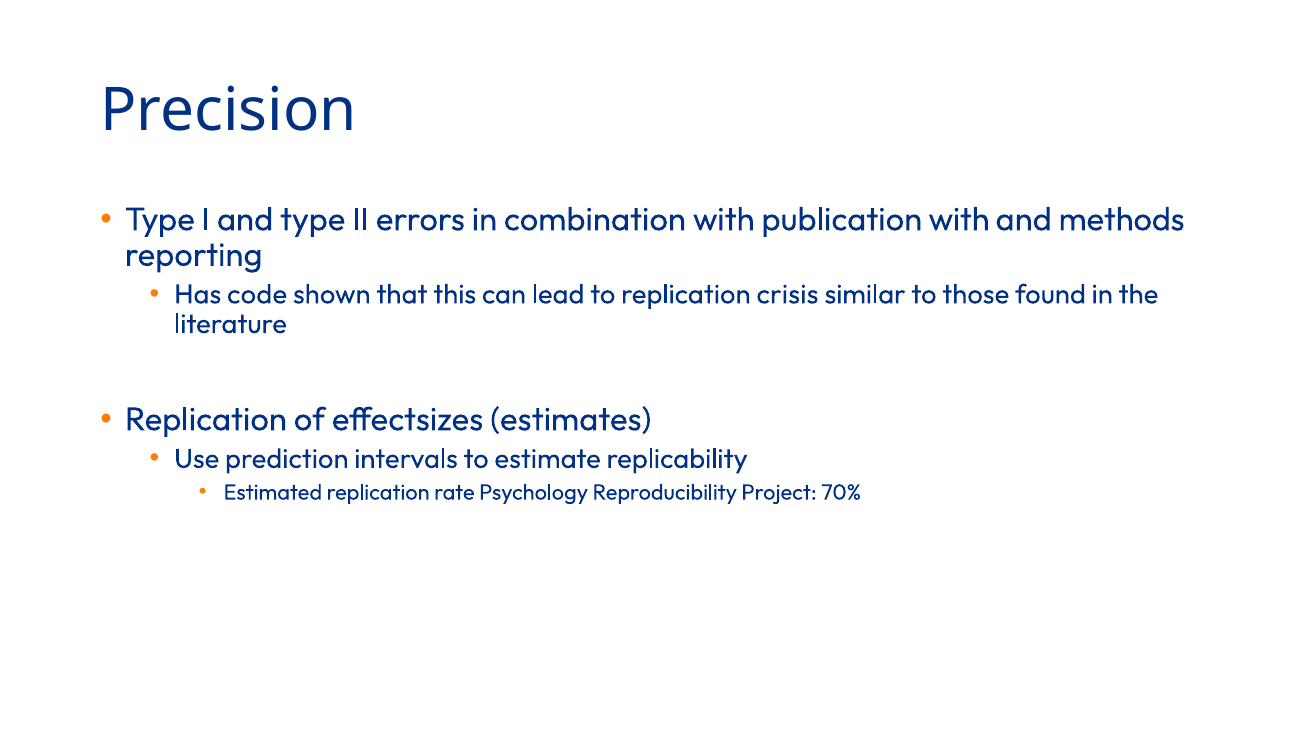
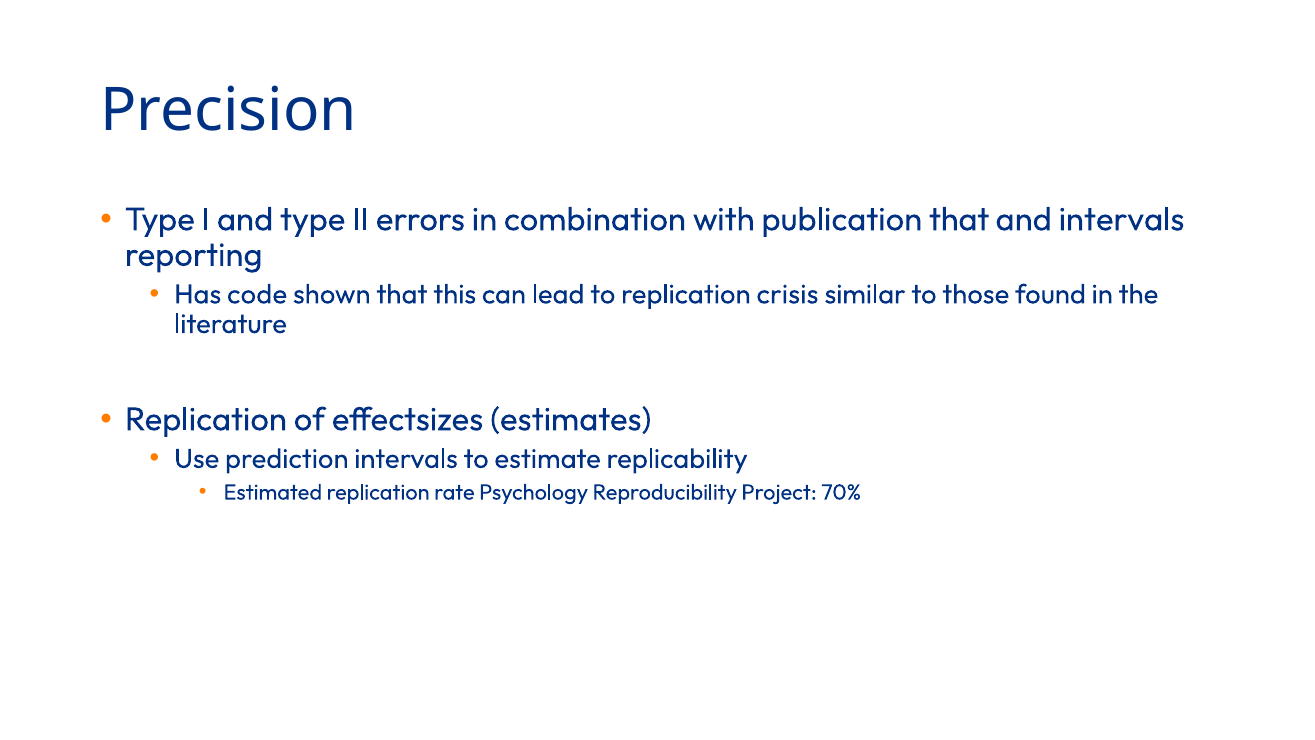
publication with: with -> that (959, 219)
and methods: methods -> intervals (1122, 219)
